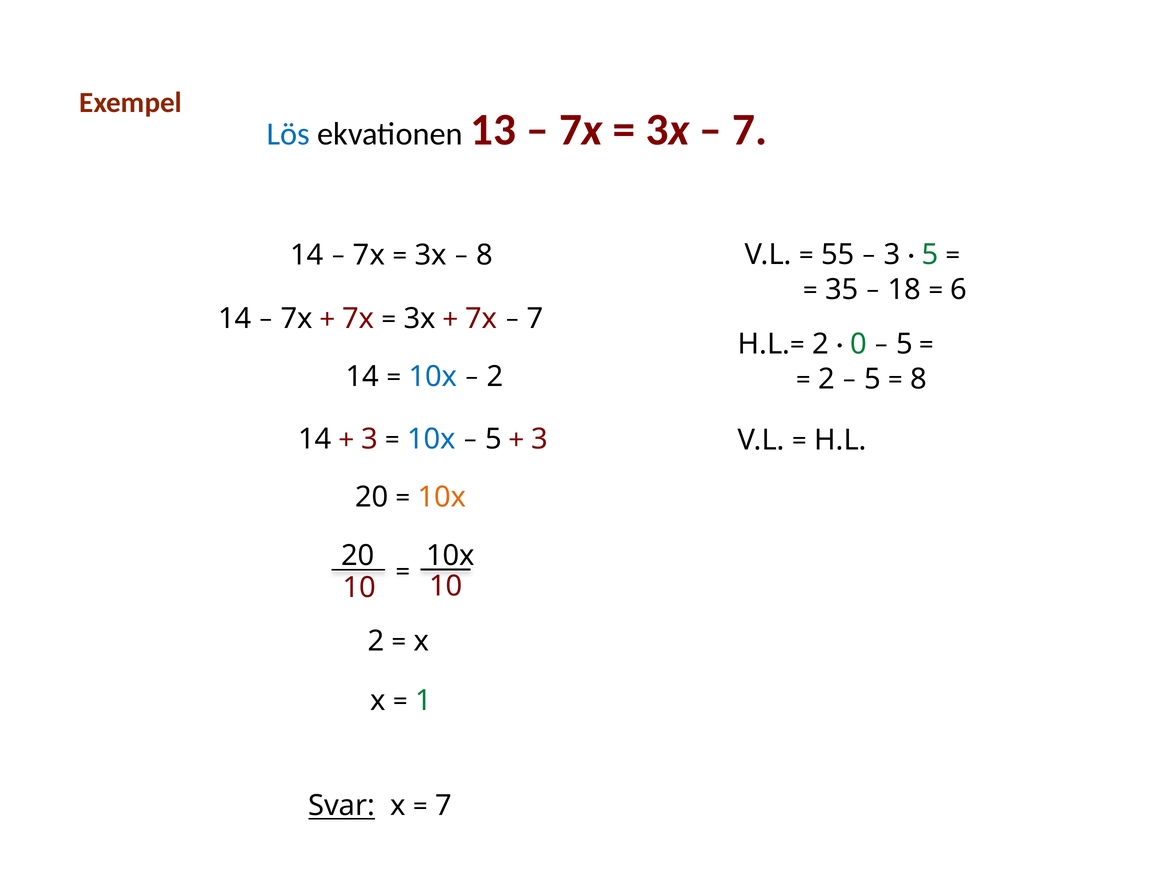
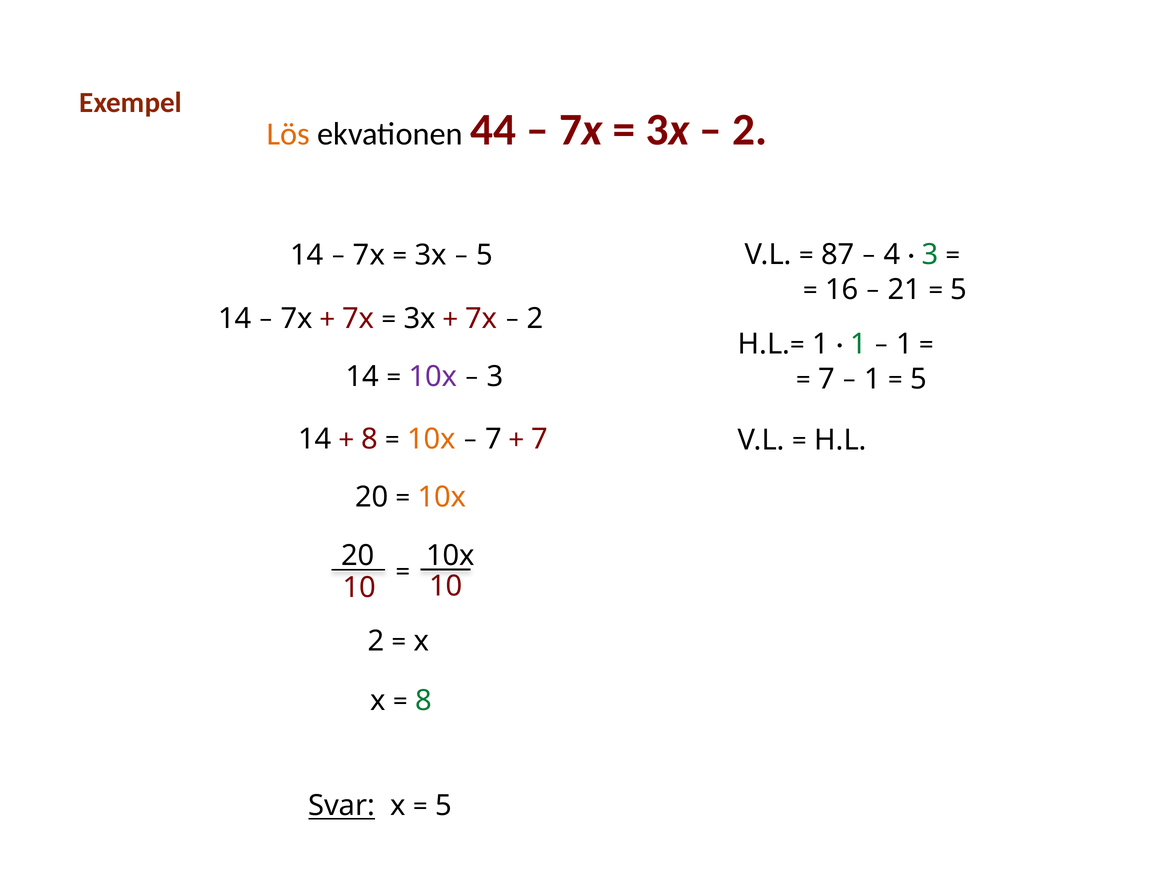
Lös colour: blue -> orange (288, 134)
13: 13 -> 44 (493, 130)
7: 7 -> 2 (750, 130)
55: 55 -> 87 (838, 255)
3: 3 -> 4 (892, 255)
5: 5 -> 3 (930, 255)
8: 8 -> 5 (484, 255)
35: 35 -> 16 (842, 290)
18: 18 -> 21 (904, 290)
6: 6 -> 5 (959, 290)
7: 7 -> 2 (535, 319)
2: 2 -> 1 (821, 344)
0: 0 -> 1 (859, 344)
5: 5 -> 1 (905, 344)
2: 2 -> 7 (826, 379)
5: 5 -> 1 (872, 379)
8: 8 -> 5 (918, 379)
10x colour: blue -> purple (433, 376)
2: 2 -> 3 (495, 376)
3: 3 -> 8 (369, 439)
10x colour: blue -> orange (431, 439)
5: 5 -> 7 (494, 439)
3: 3 -> 7 (540, 439)
1: 1 -> 8 (424, 701)
7: 7 -> 5 (443, 805)
